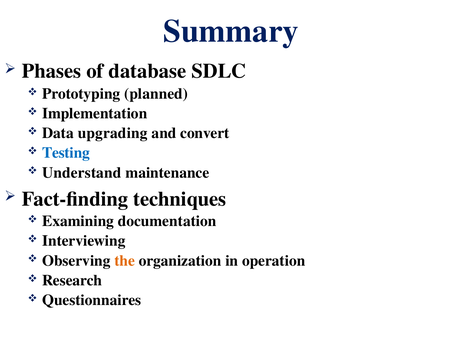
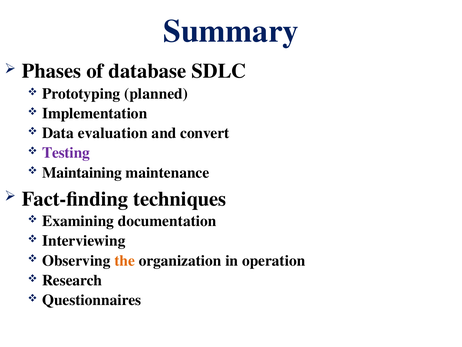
upgrading: upgrading -> evaluation (113, 133)
Testing colour: blue -> purple (66, 153)
Understand: Understand -> Maintaining (82, 172)
